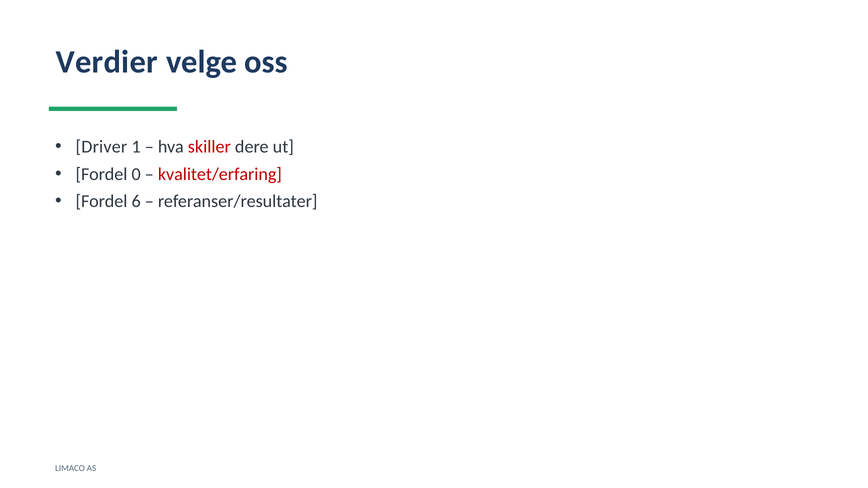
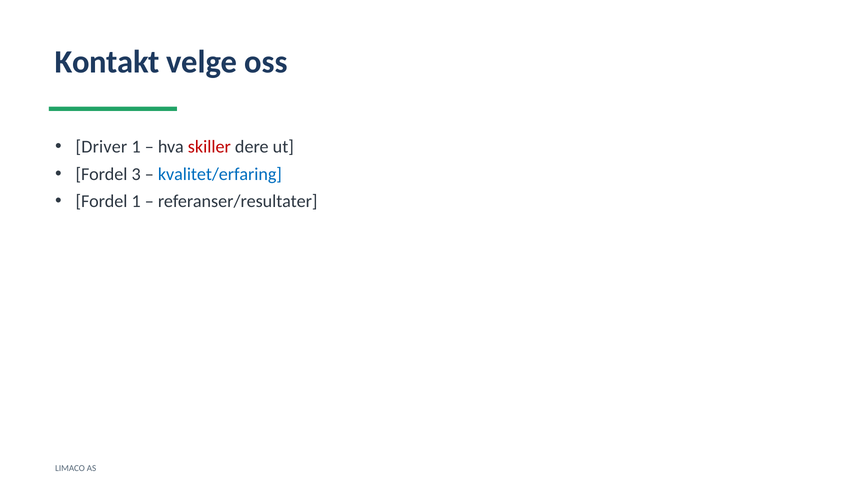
Verdier: Verdier -> Kontakt (107, 62)
0: 0 -> 3 (136, 174)
kvalitet/erfaring colour: red -> blue (220, 174)
Fordel 6: 6 -> 1 (136, 201)
